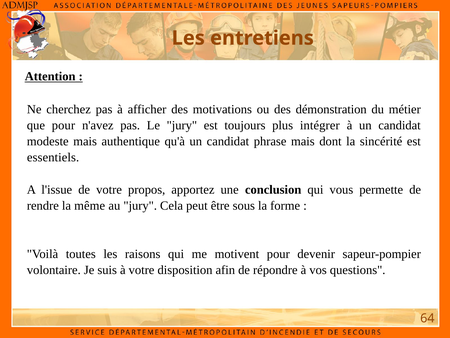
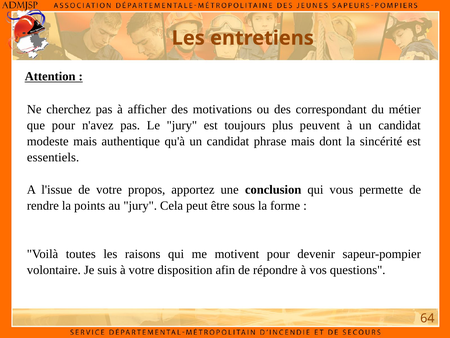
démonstration: démonstration -> correspondant (331, 109)
intégrer: intégrer -> peuvent (320, 125)
même: même -> points (90, 205)
